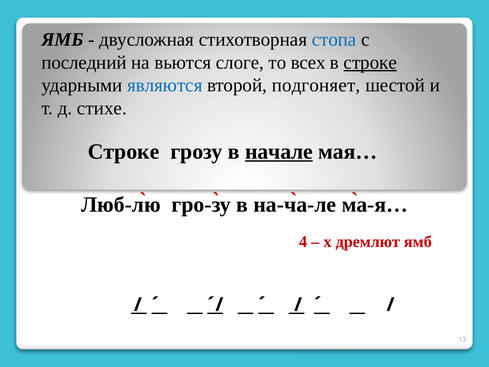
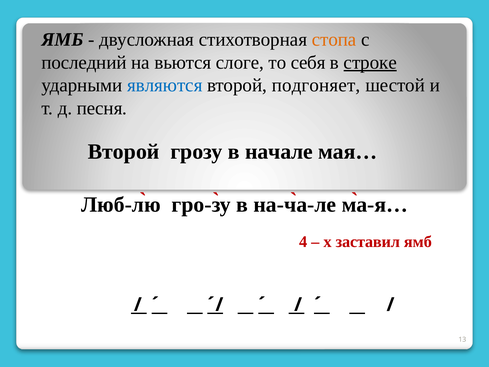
стопа colour: blue -> orange (334, 40)
всех: всех -> себя (308, 62)
стихе: стихе -> песня (102, 108)
Строке: Строке -> Второй (124, 151)
начале underline: present -> none (279, 151)
дремлют: дремлют -> заставил (368, 242)
